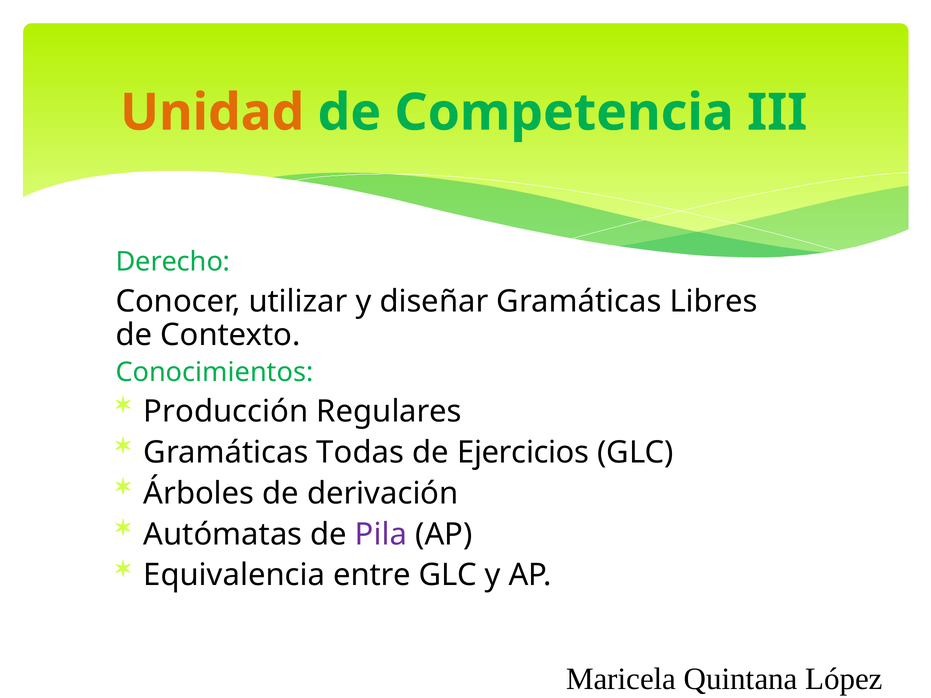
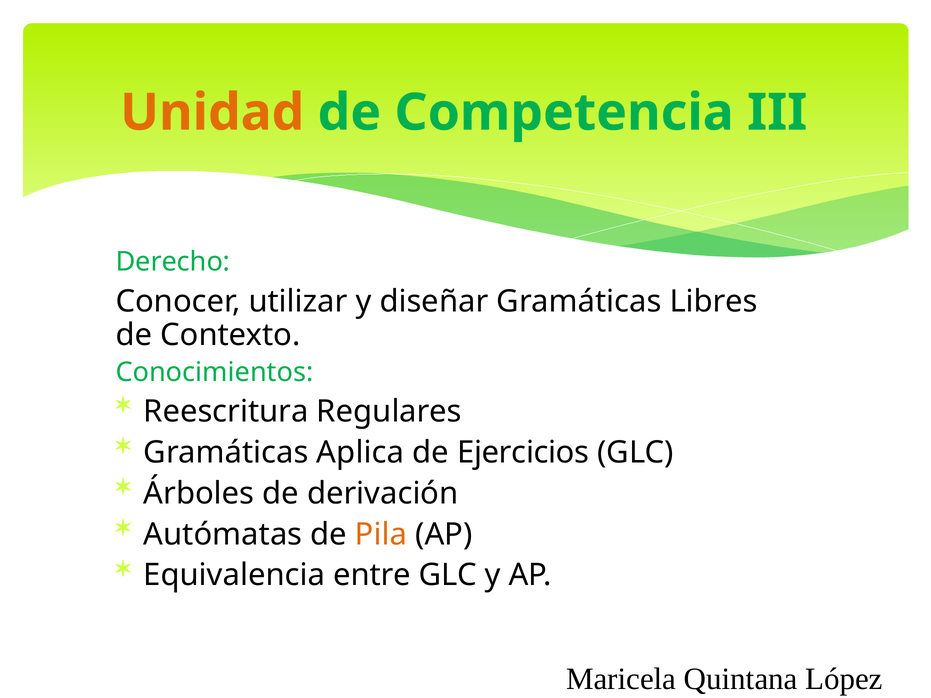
Producción: Producción -> Reescritura (226, 412)
Todas: Todas -> Aplica (360, 453)
Pila colour: purple -> orange (381, 535)
